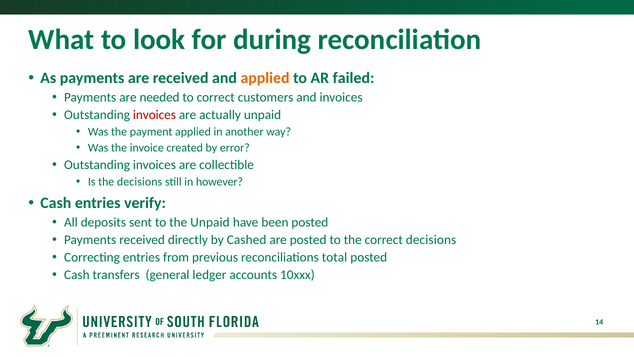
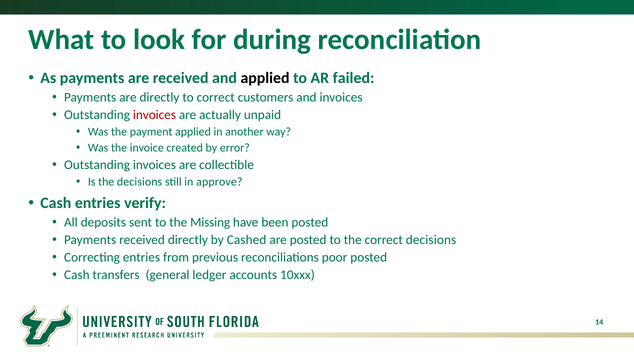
applied colour: orange -> black (265, 78)
are needed: needed -> directly (160, 97)
however: however -> approve (219, 181)
the Unpaid: Unpaid -> Missing (210, 222)
total: total -> poor (335, 257)
